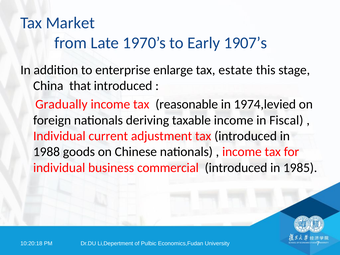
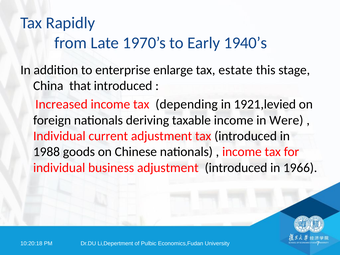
Market: Market -> Rapidly (70, 23)
1907’s: 1907’s -> 1940’s (245, 43)
Gradually: Gradually -> Increased (61, 104)
reasonable: reasonable -> depending (187, 104)
1974,levied: 1974,levied -> 1921,levied (265, 104)
Fiscal: Fiscal -> Were (286, 120)
business commercial: commercial -> adjustment (168, 168)
1985: 1985 -> 1966 (300, 168)
